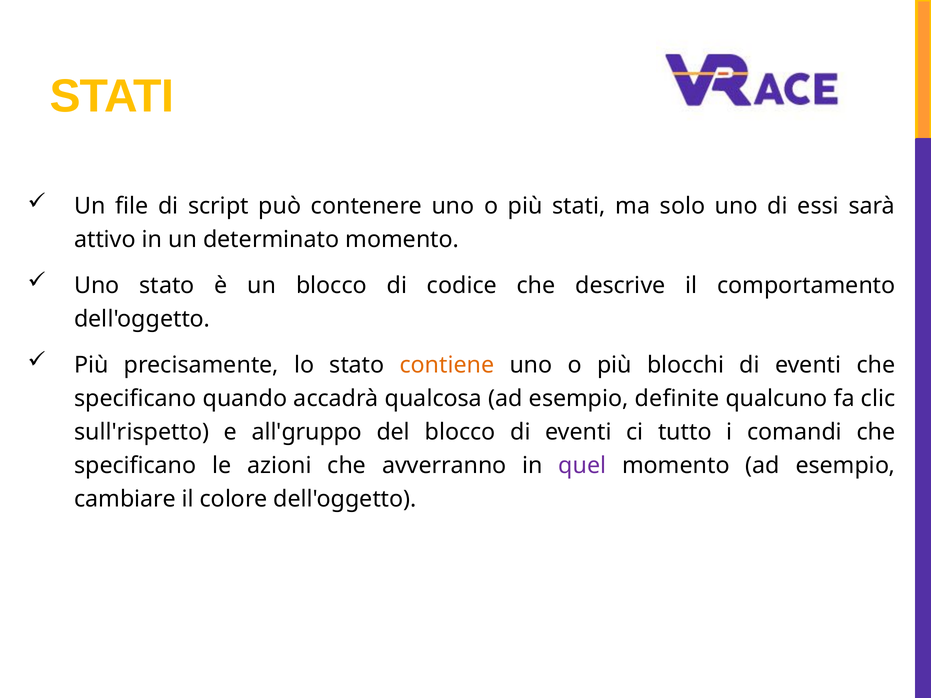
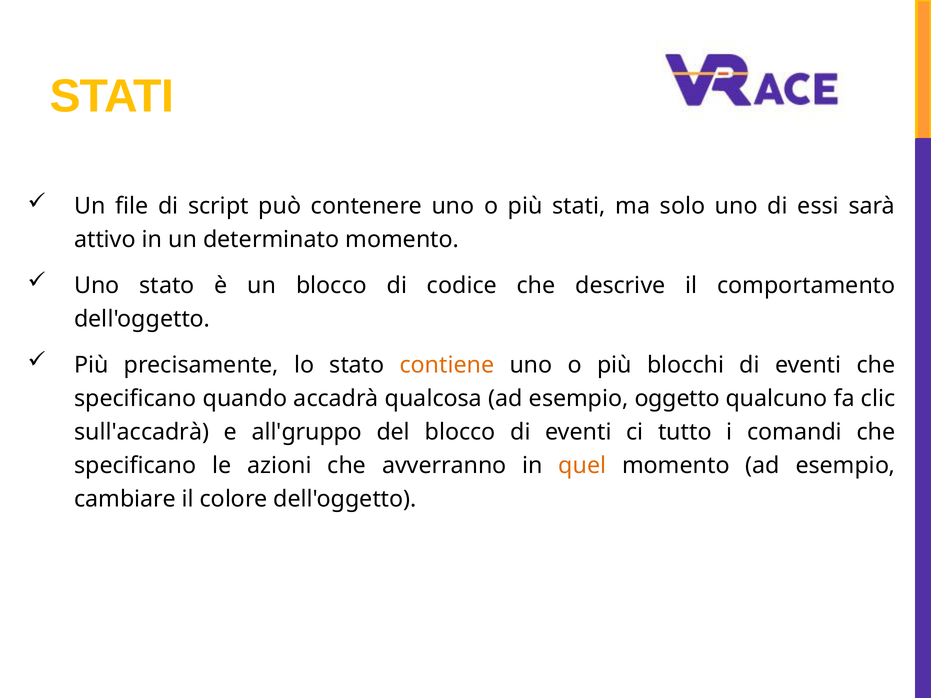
definite: definite -> oggetto (677, 399)
sull'rispetto: sull'rispetto -> sull'accadrà (142, 432)
quel colour: purple -> orange (582, 466)
